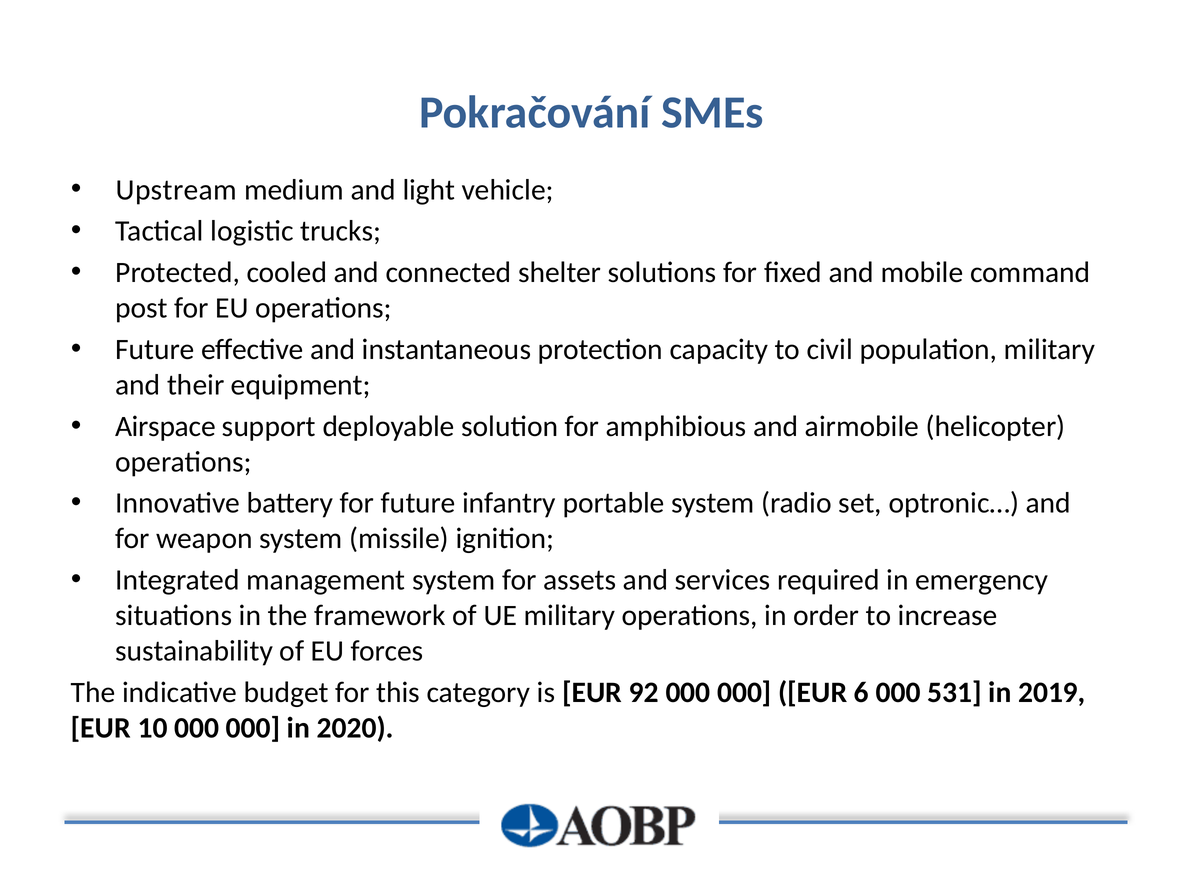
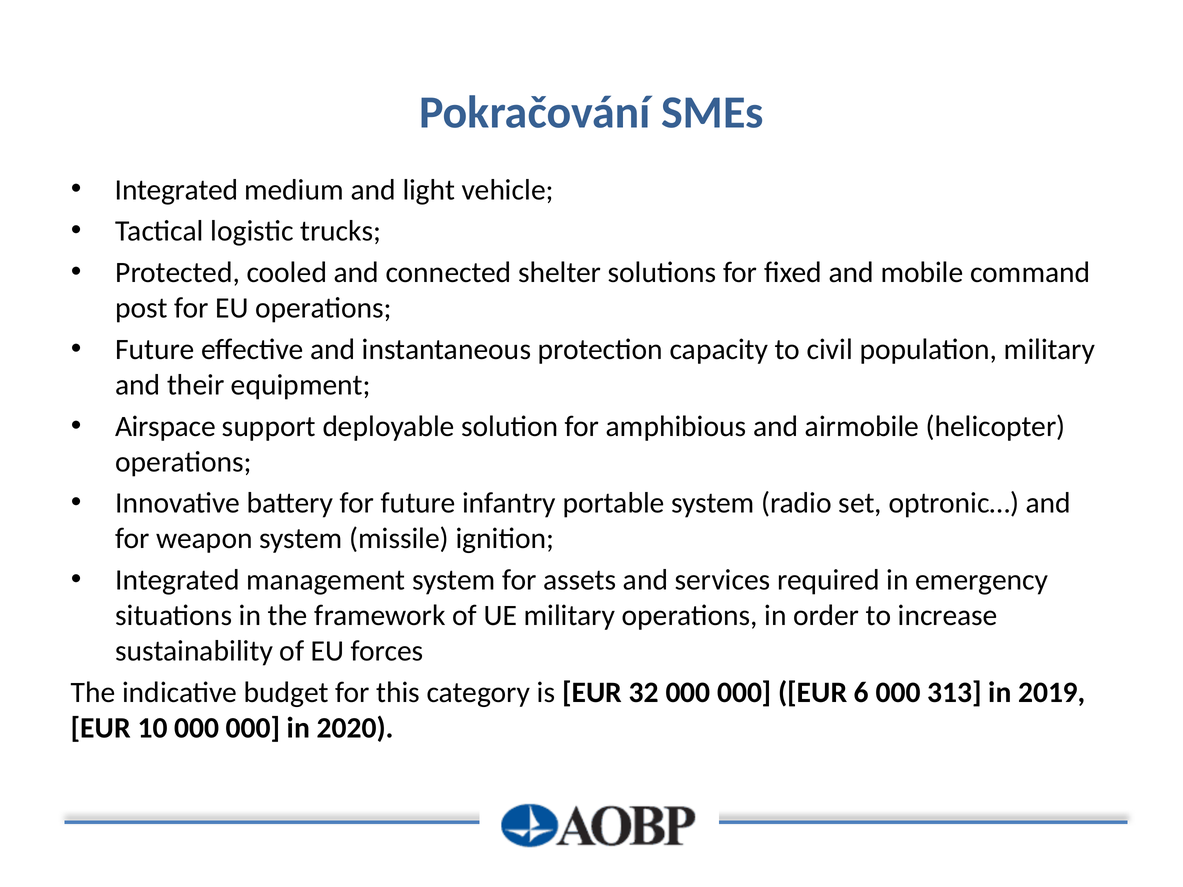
Upstream: Upstream -> Integrated (177, 190)
92: 92 -> 32 (644, 693)
531: 531 -> 313 (954, 693)
